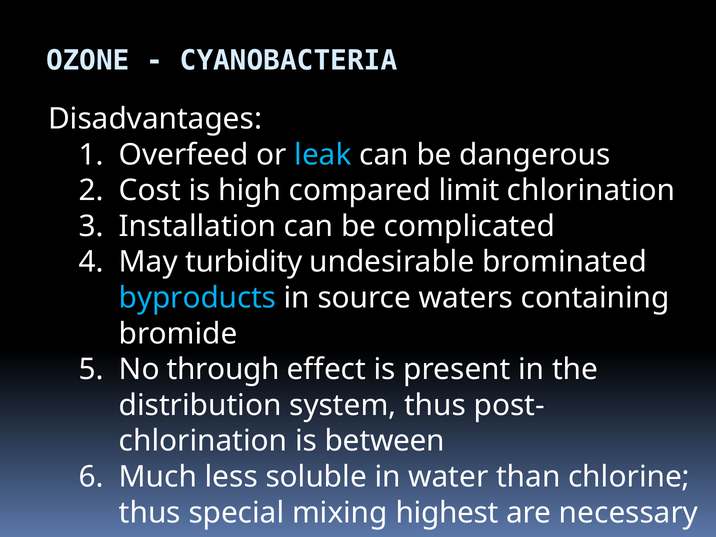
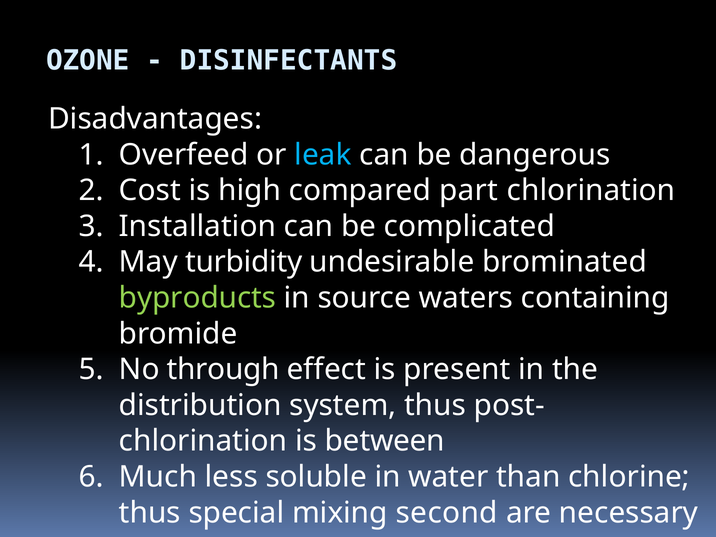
CYANOBACTERIA: CYANOBACTERIA -> DISINFECTANTS (289, 61)
limit: limit -> part (469, 191)
byproducts colour: light blue -> light green (198, 298)
highest: highest -> second (447, 513)
